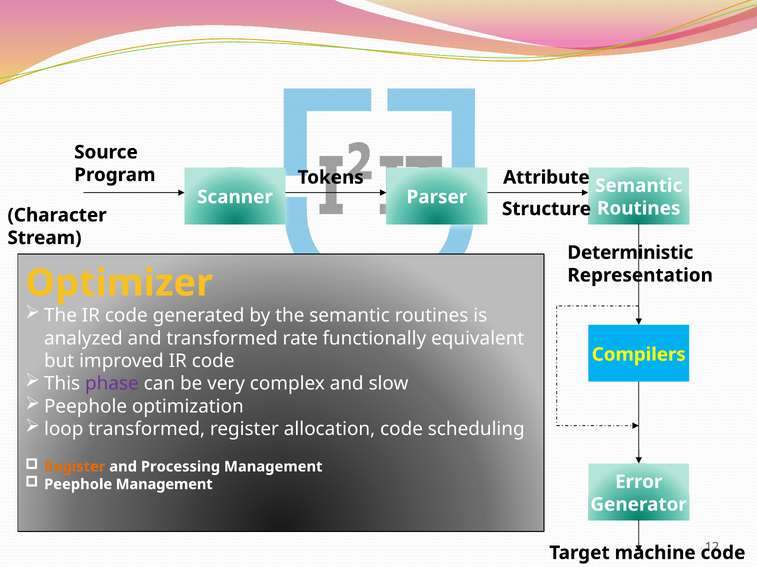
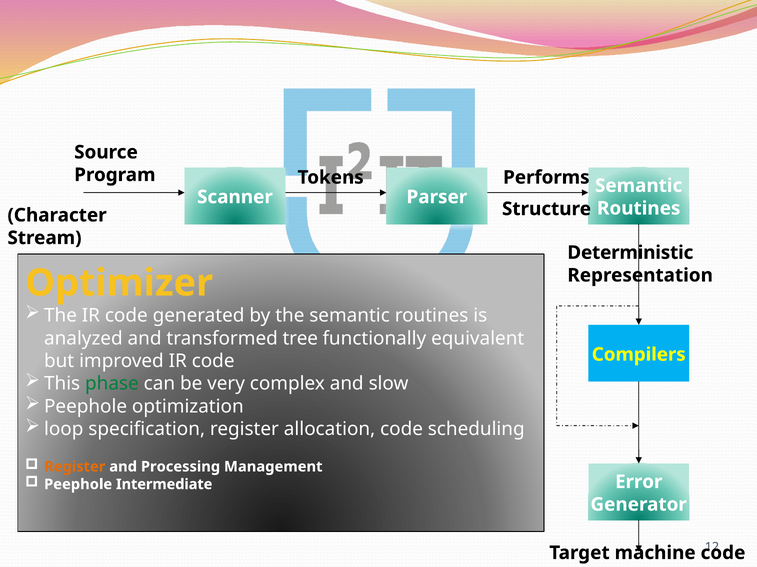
Tokens Attribute: Attribute -> Performs (546, 178)
rate: rate -> tree (300, 339)
phase colour: purple -> green (112, 384)
loop transformed: transformed -> specification (147, 430)
Peephole Management: Management -> Intermediate (164, 485)
